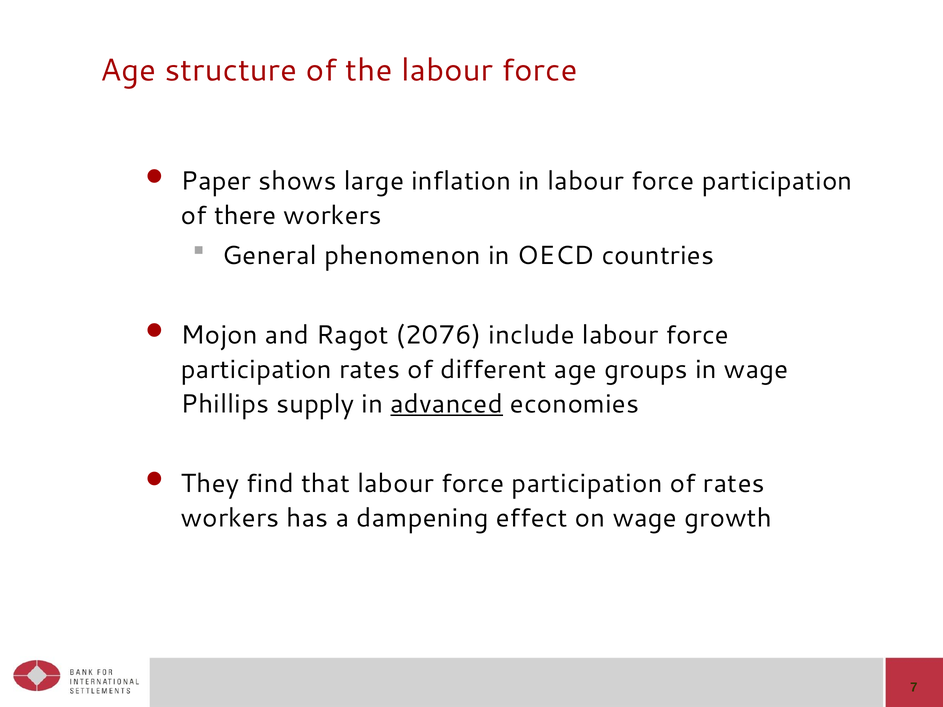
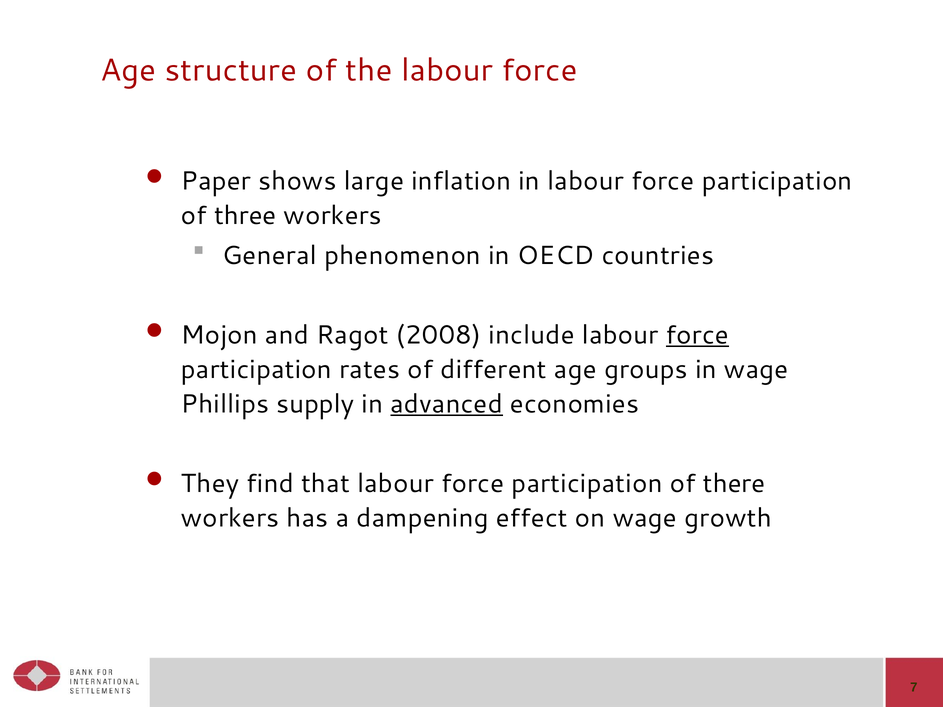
there: there -> three (245, 216)
2076: 2076 -> 2008 (439, 335)
force underline: none -> present (697, 335)
of rates: rates -> there (734, 484)
